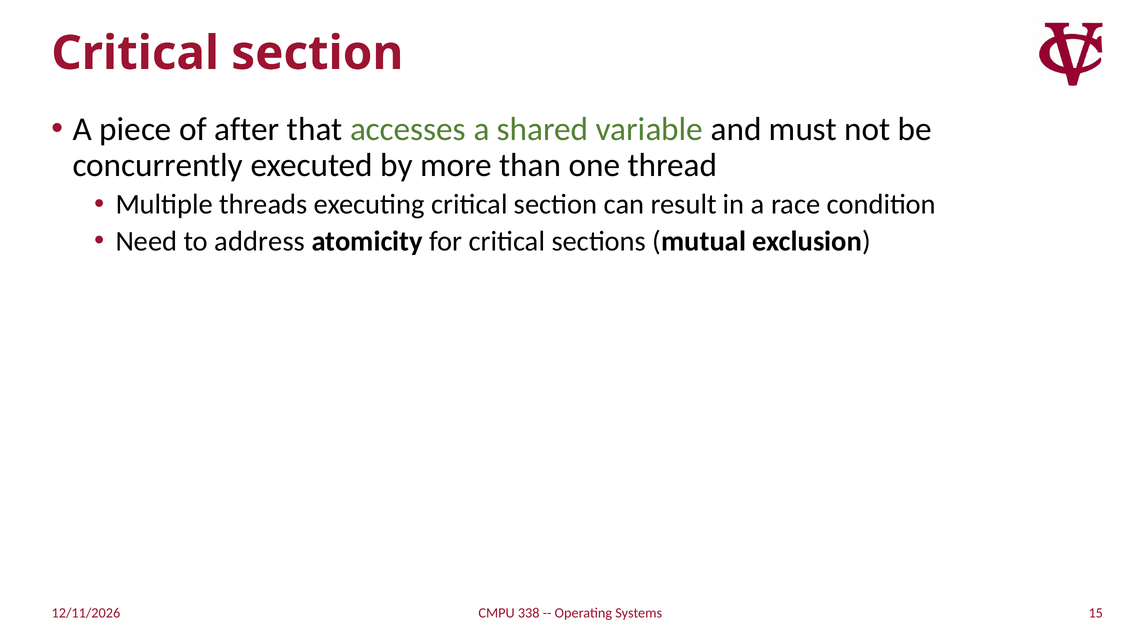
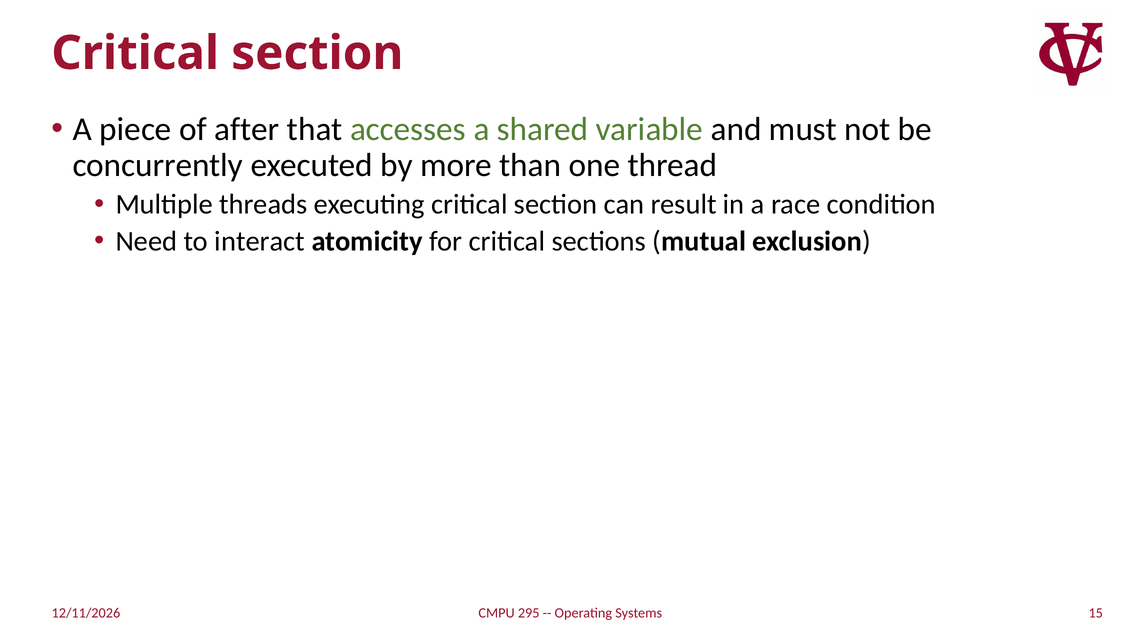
address: address -> interact (260, 241)
338: 338 -> 295 (529, 613)
